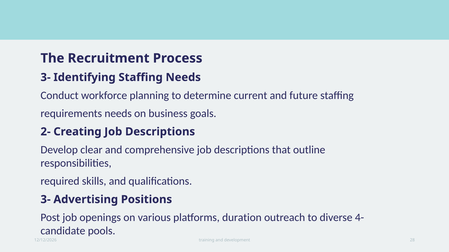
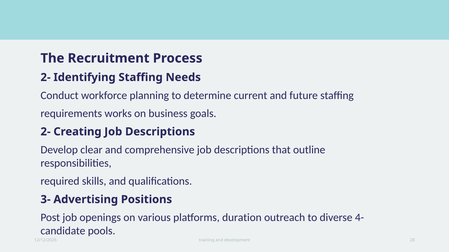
3-: 3- -> 2- (46, 77)
requirements needs: needs -> works (118, 114)
